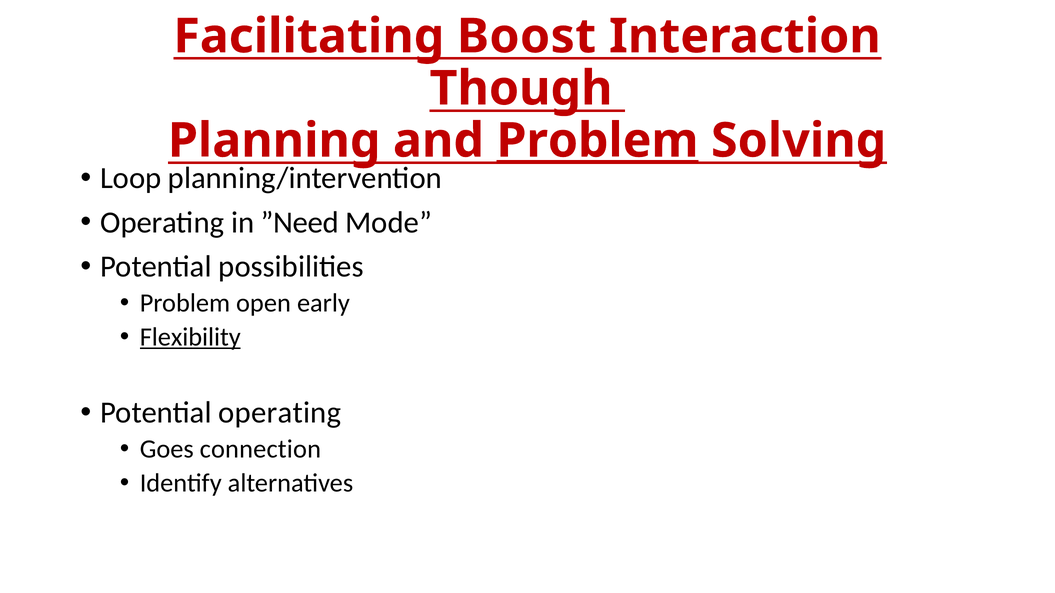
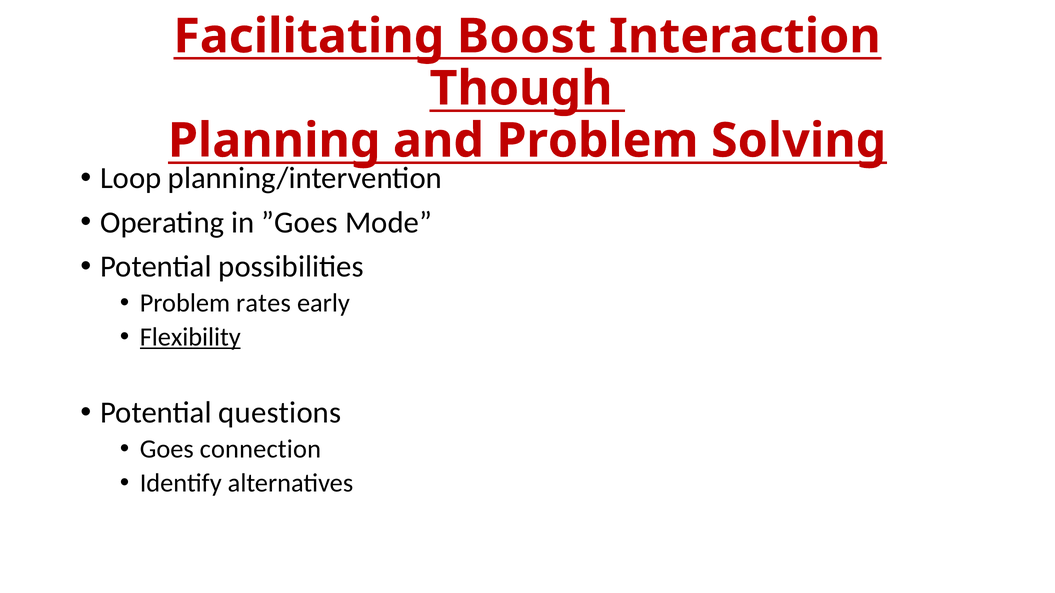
Problem underline: present -> none (598, 141)
”Need: ”Need -> ”Goes (300, 223)
open: open -> rates (263, 303)
Potential operating: operating -> questions (280, 413)
